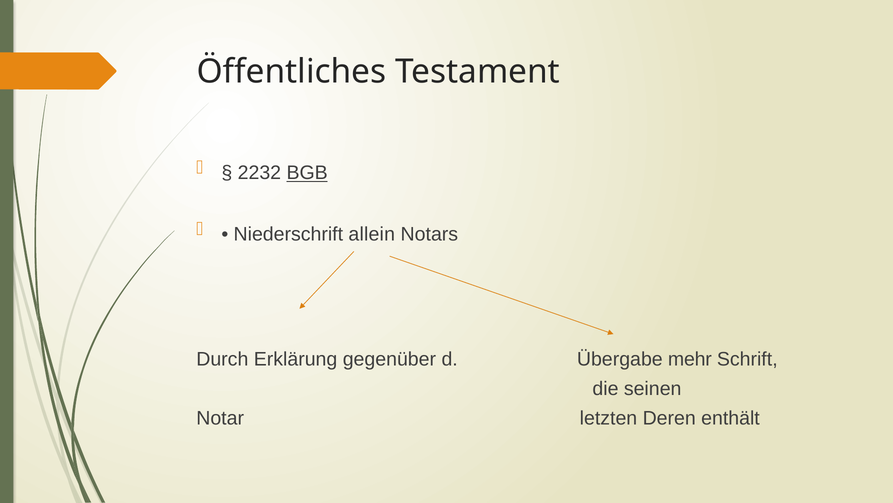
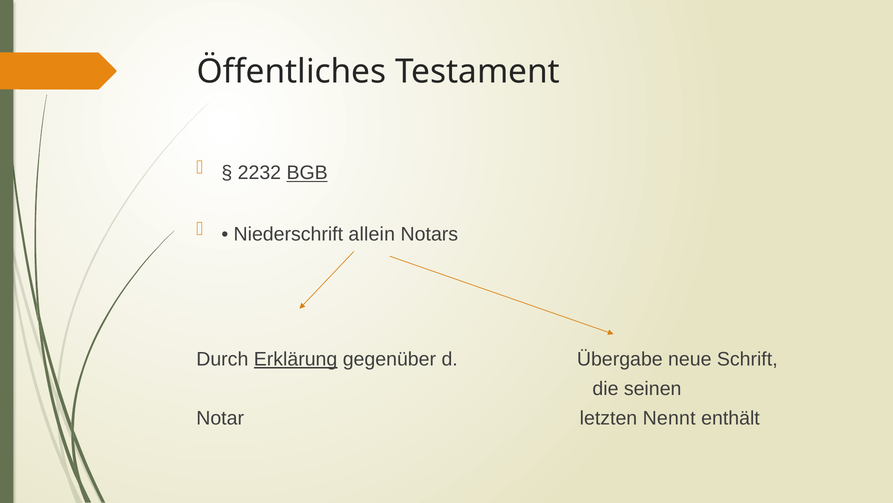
Erklärung underline: none -> present (296, 359)
mehr: mehr -> neue (690, 359)
Deren: Deren -> Nennt (669, 418)
